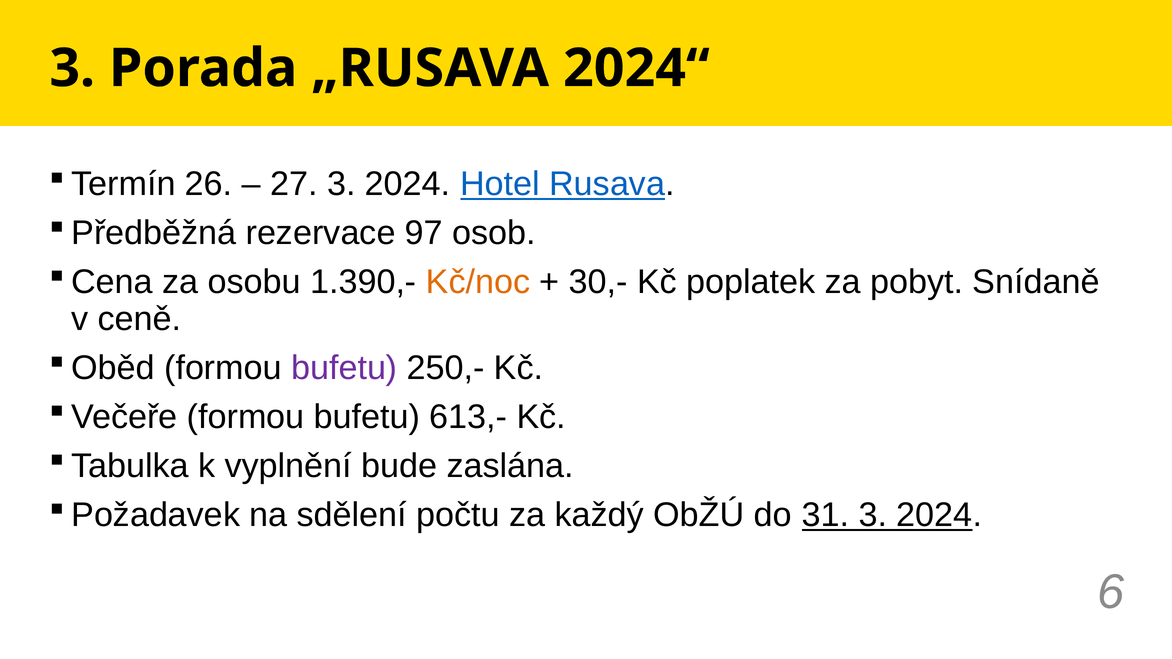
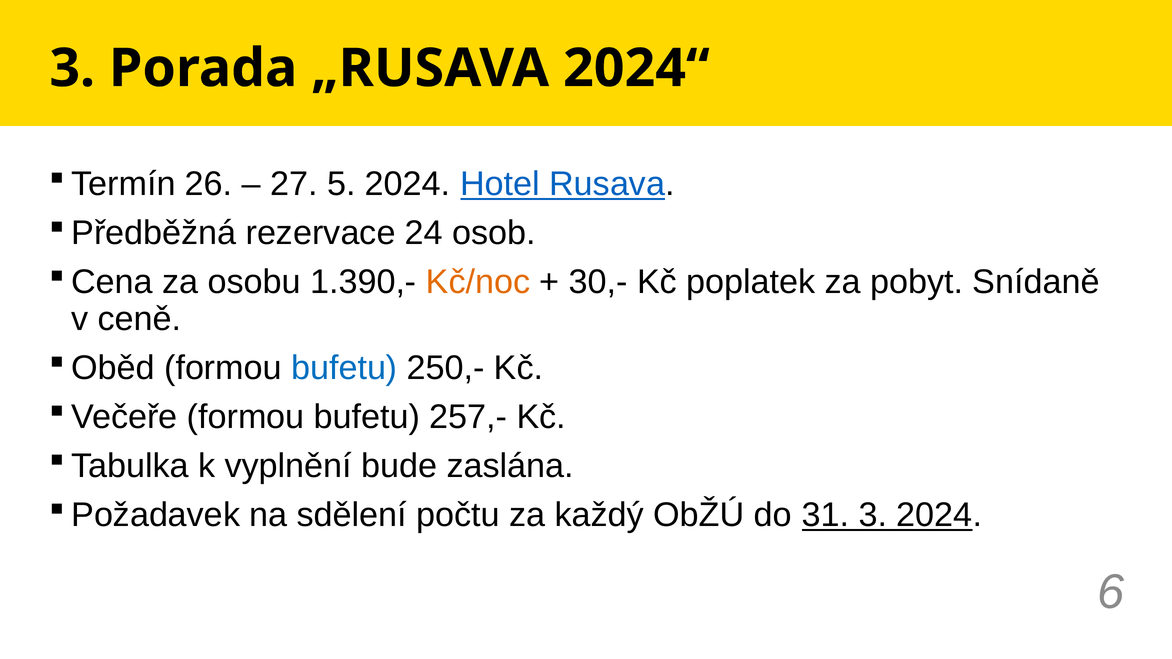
27 3: 3 -> 5 (341, 184)
97: 97 -> 24 (424, 233)
bufetu colour: purple -> blue (344, 368)
613,-: 613,- -> 257,- (468, 417)
